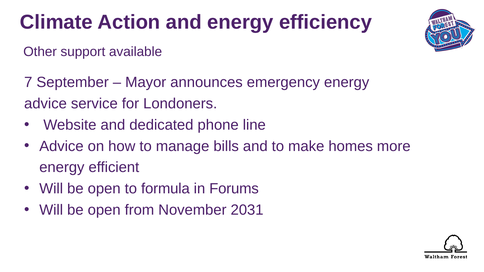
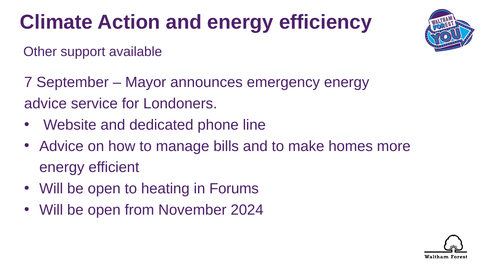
formula: formula -> heating (165, 189)
2031: 2031 -> 2024 (247, 210)
